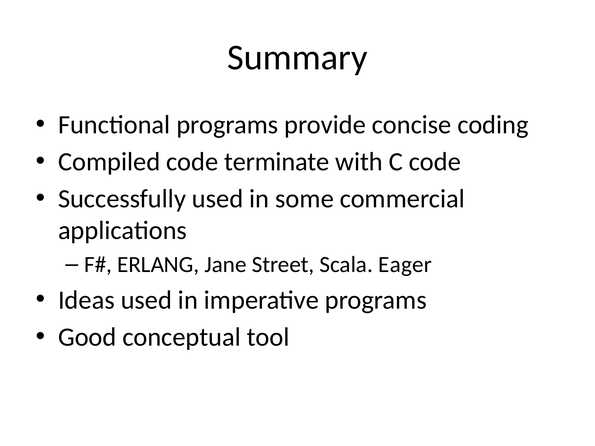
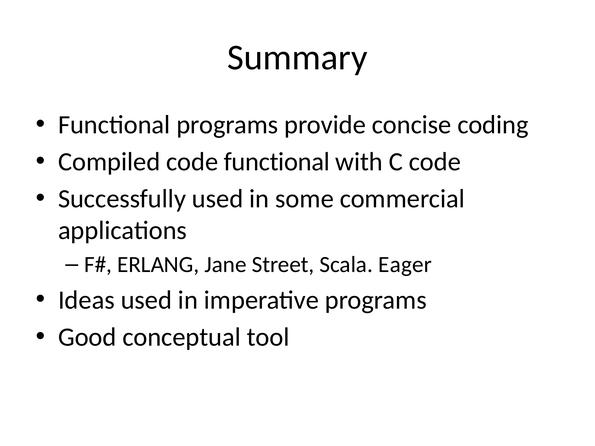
code terminate: terminate -> functional (277, 162)
